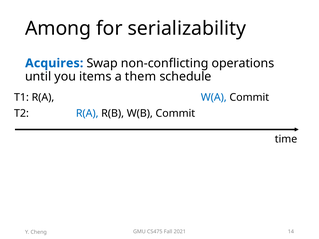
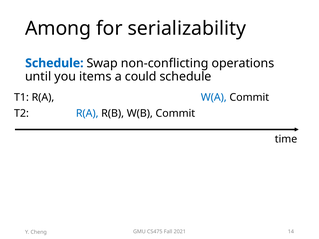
Acquires: Acquires -> Schedule (54, 63)
them: them -> could (141, 77)
